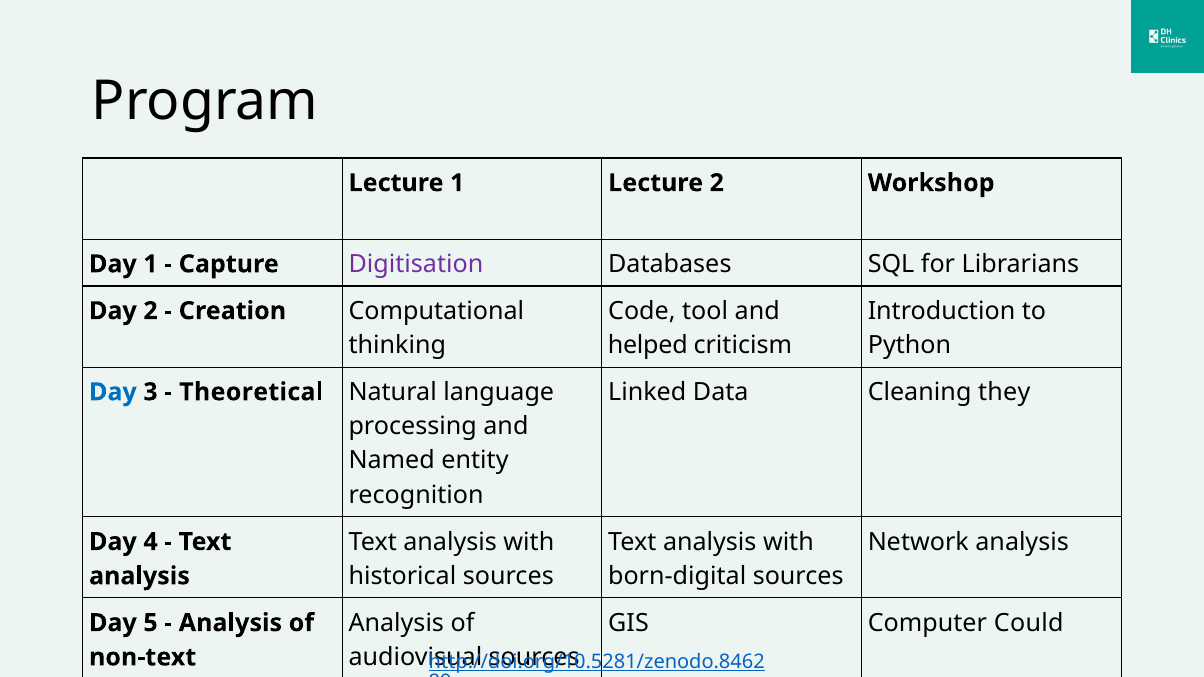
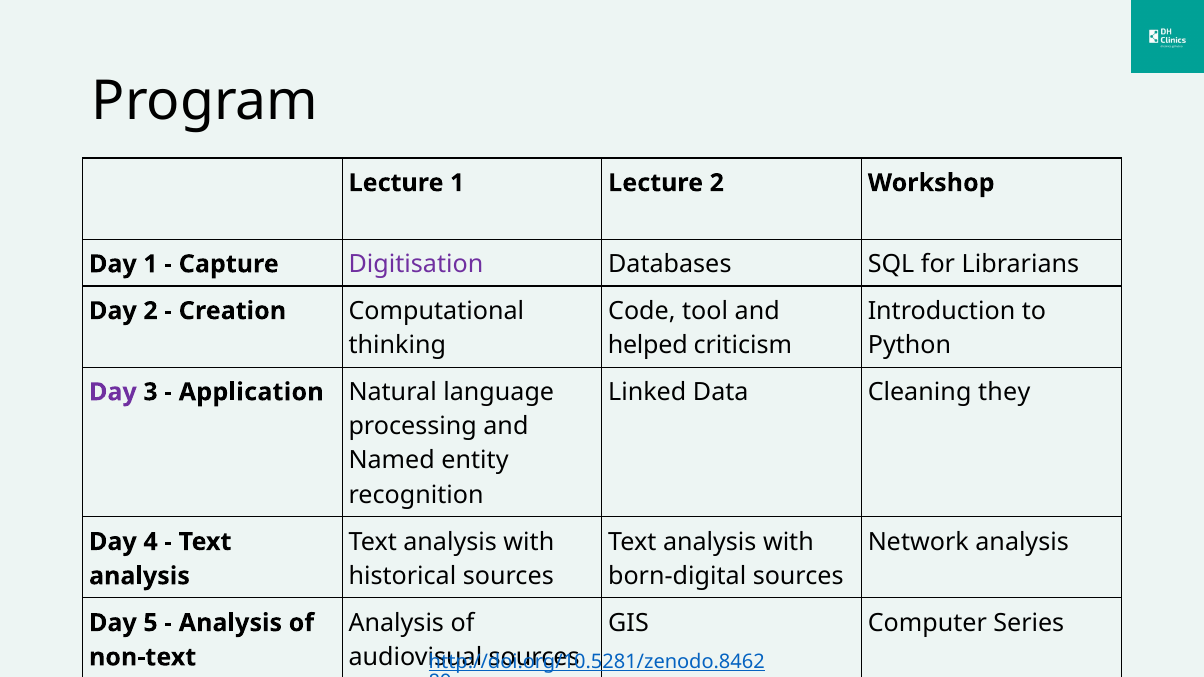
Day colour: blue -> purple (113, 392)
Theoretical: Theoretical -> Application (251, 392)
Could: Could -> Series (1029, 623)
